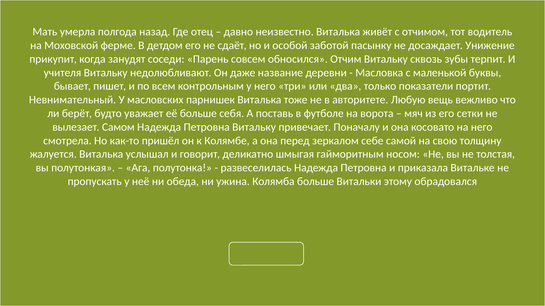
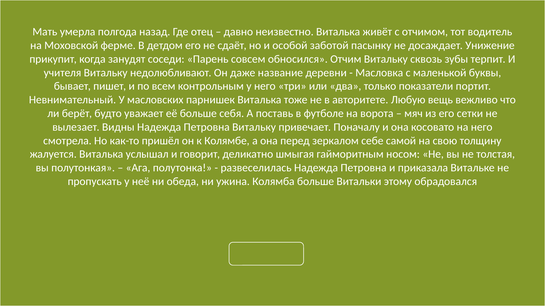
Самом: Самом -> Видны (118, 127)
